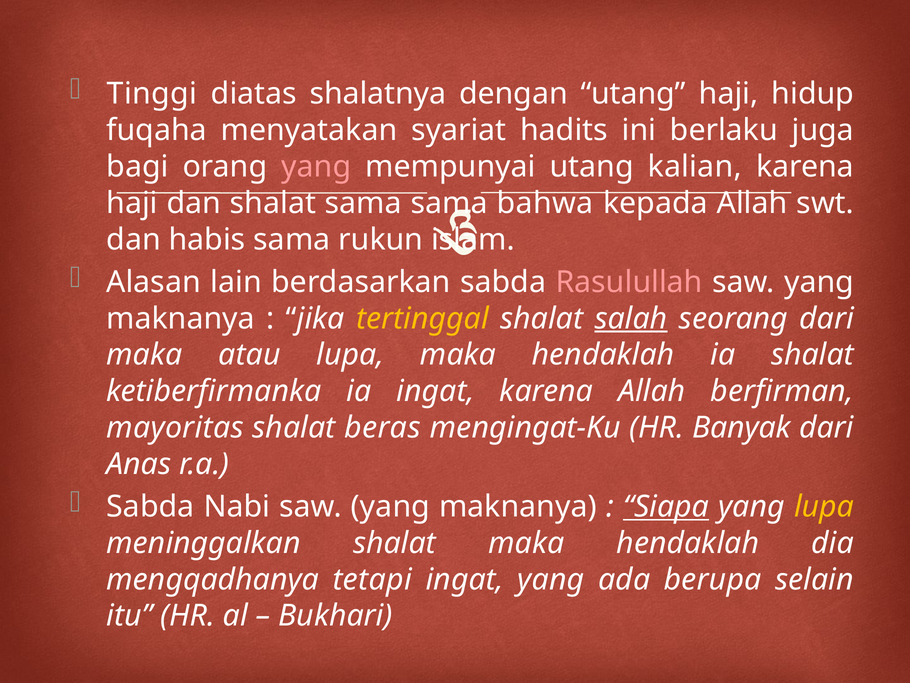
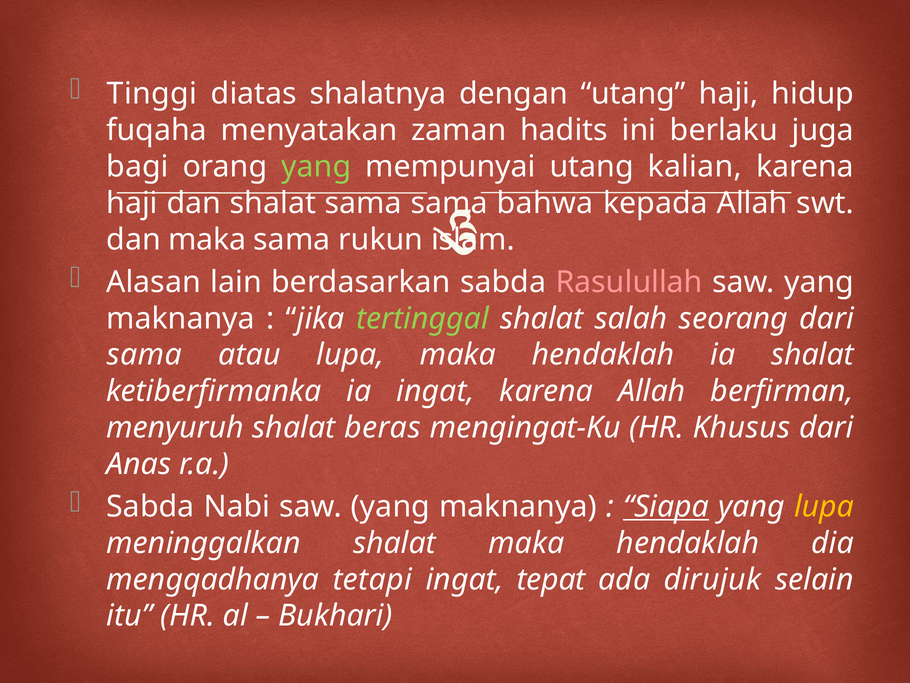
syariat: syariat -> zaman (459, 130)
yang colour: pink -> light green (316, 167)
dan habis: habis -> maka (207, 239)
tertinggal colour: yellow -> light green (422, 318)
salah underline: present -> none (631, 318)
maka: maka -> sama (144, 355)
mayoritas: mayoritas -> menyuruh (175, 427)
Banyak: Banyak -> Khusus (741, 427)
ingat yang: yang -> tepat (551, 579)
berupa: berupa -> dirujuk (713, 579)
